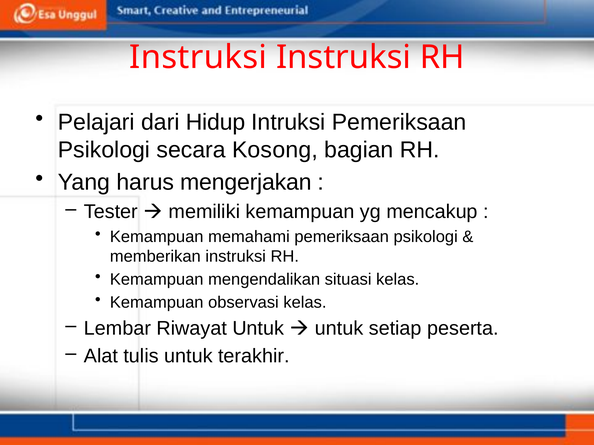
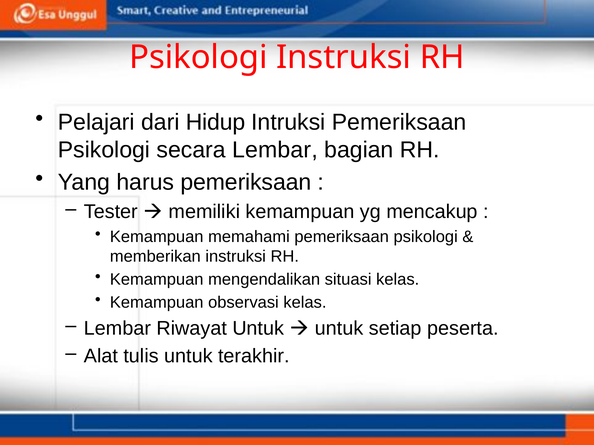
Instruksi: Instruksi -> Psikologi (198, 57)
secara Kosong: Kosong -> Lembar (275, 150)
harus mengerjakan: mengerjakan -> pemeriksaan (246, 183)
